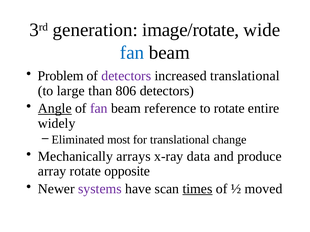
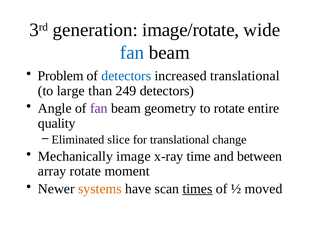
detectors colour: purple -> blue (126, 76)
806: 806 -> 249 (126, 91)
Angle underline: present -> none (55, 109)
reference: reference -> geometry (170, 109)
widely: widely -> quality (57, 124)
most: most -> slice (119, 140)
arrays: arrays -> image (134, 157)
data: data -> time (199, 157)
produce: produce -> between (260, 157)
opposite: opposite -> moment (127, 171)
systems colour: purple -> orange (100, 189)
